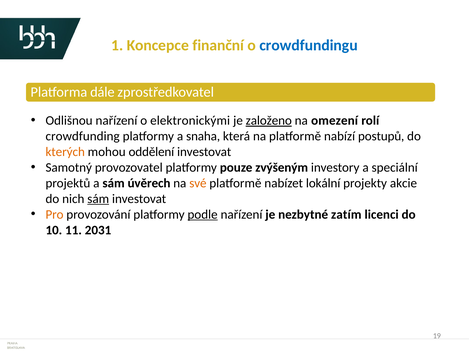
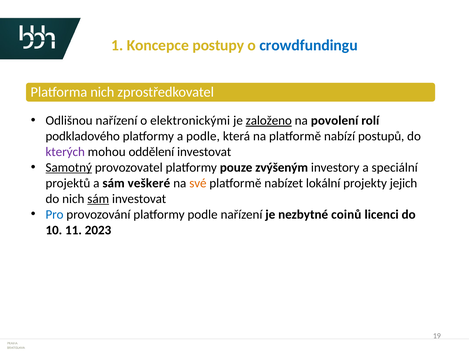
finanční: finanční -> postupy (218, 45)
Platforma dále: dále -> nich (102, 92)
omezení: omezení -> povolení (335, 120)
crowdfunding: crowdfunding -> podkladového (83, 136)
a snaha: snaha -> podle (203, 136)
kterých colour: orange -> purple (65, 152)
Samotný underline: none -> present (69, 167)
úvěrech: úvěrech -> veškeré (149, 183)
akcie: akcie -> jejich (404, 183)
Pro colour: orange -> blue (55, 214)
podle underline: present -> none (203, 214)
zatím: zatím -> coinů (346, 214)
2031: 2031 -> 2023 (98, 230)
